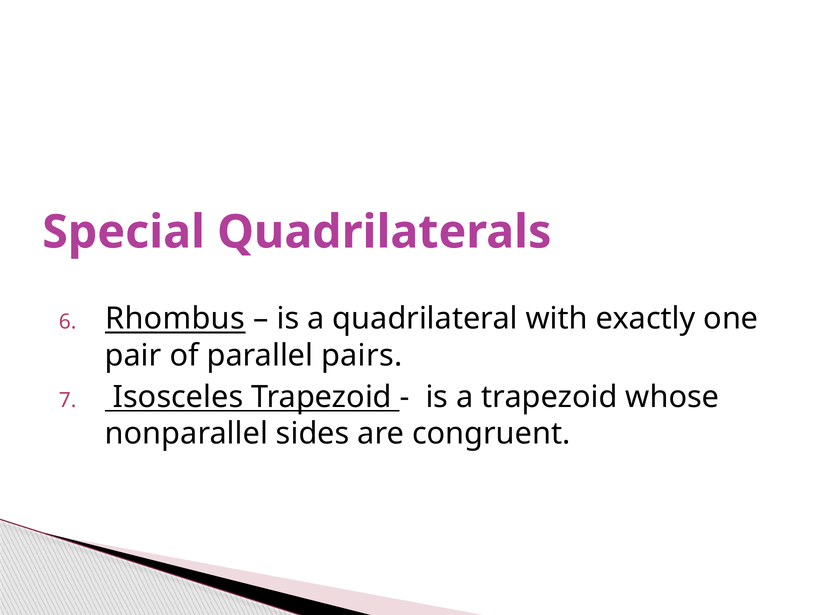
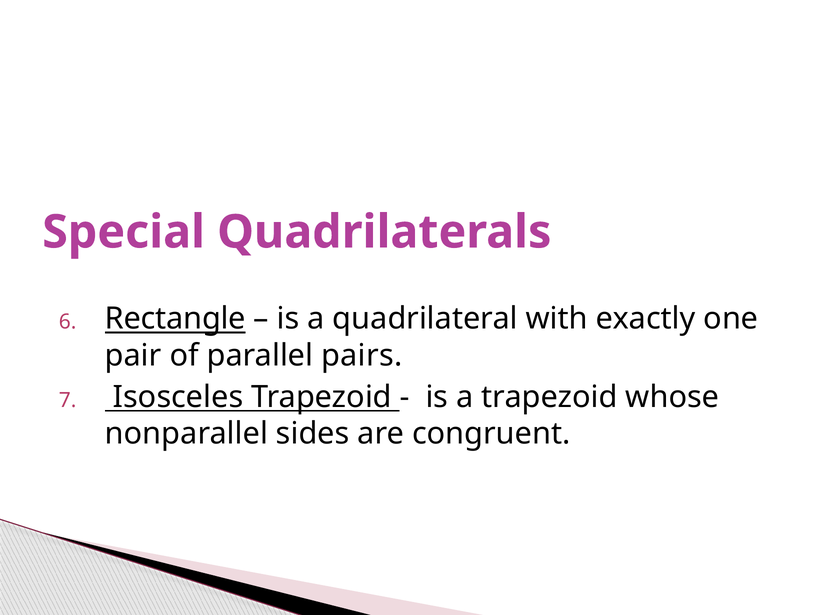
Rhombus: Rhombus -> Rectangle (175, 318)
